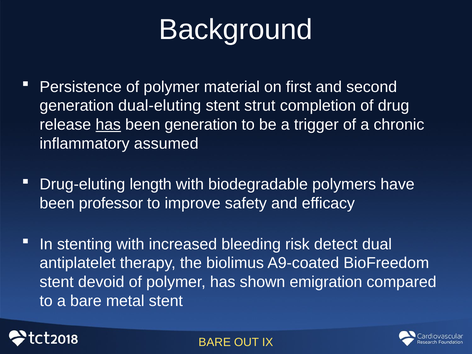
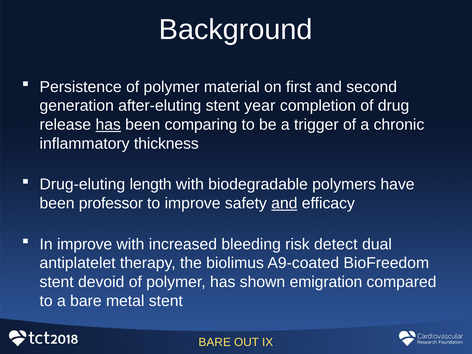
dual-eluting: dual-eluting -> after-eluting (160, 106)
strut: strut -> year (260, 106)
been generation: generation -> comparing (201, 125)
assumed: assumed -> thickness (166, 144)
and underline: none -> present (284, 203)
In stenting: stenting -> improve (85, 244)
